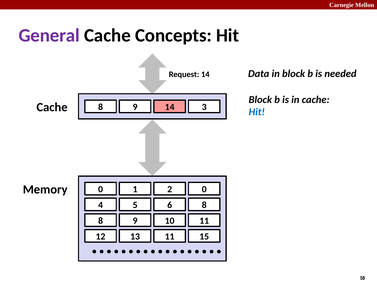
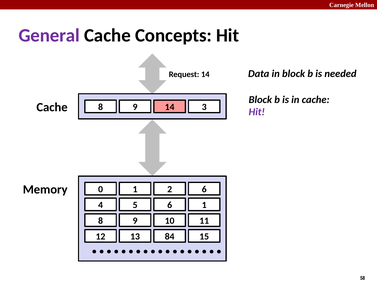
Hit colour: blue -> purple (257, 112)
2 0: 0 -> 6 (204, 189)
6 8: 8 -> 1 (204, 205)
13 11: 11 -> 84 (170, 236)
